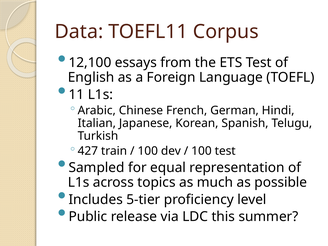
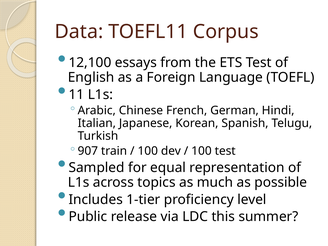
427: 427 -> 907 (88, 151)
5-tier: 5-tier -> 1-tier (143, 199)
